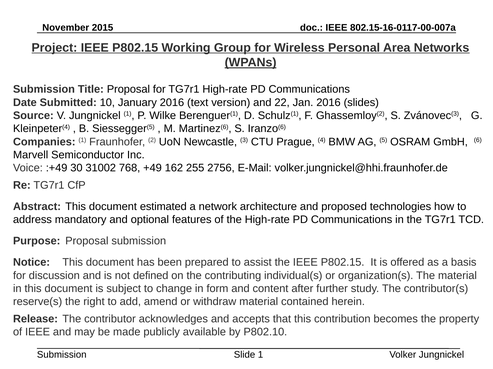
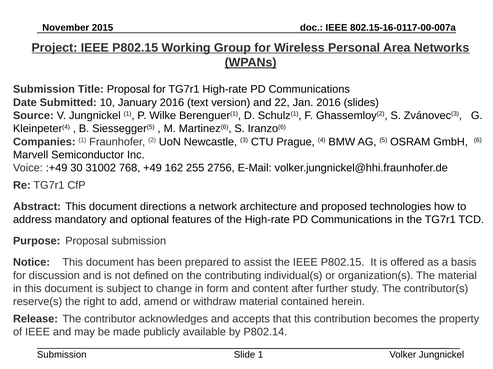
estimated: estimated -> directions (163, 207)
P802.10: P802.10 -> P802.14 (265, 333)
